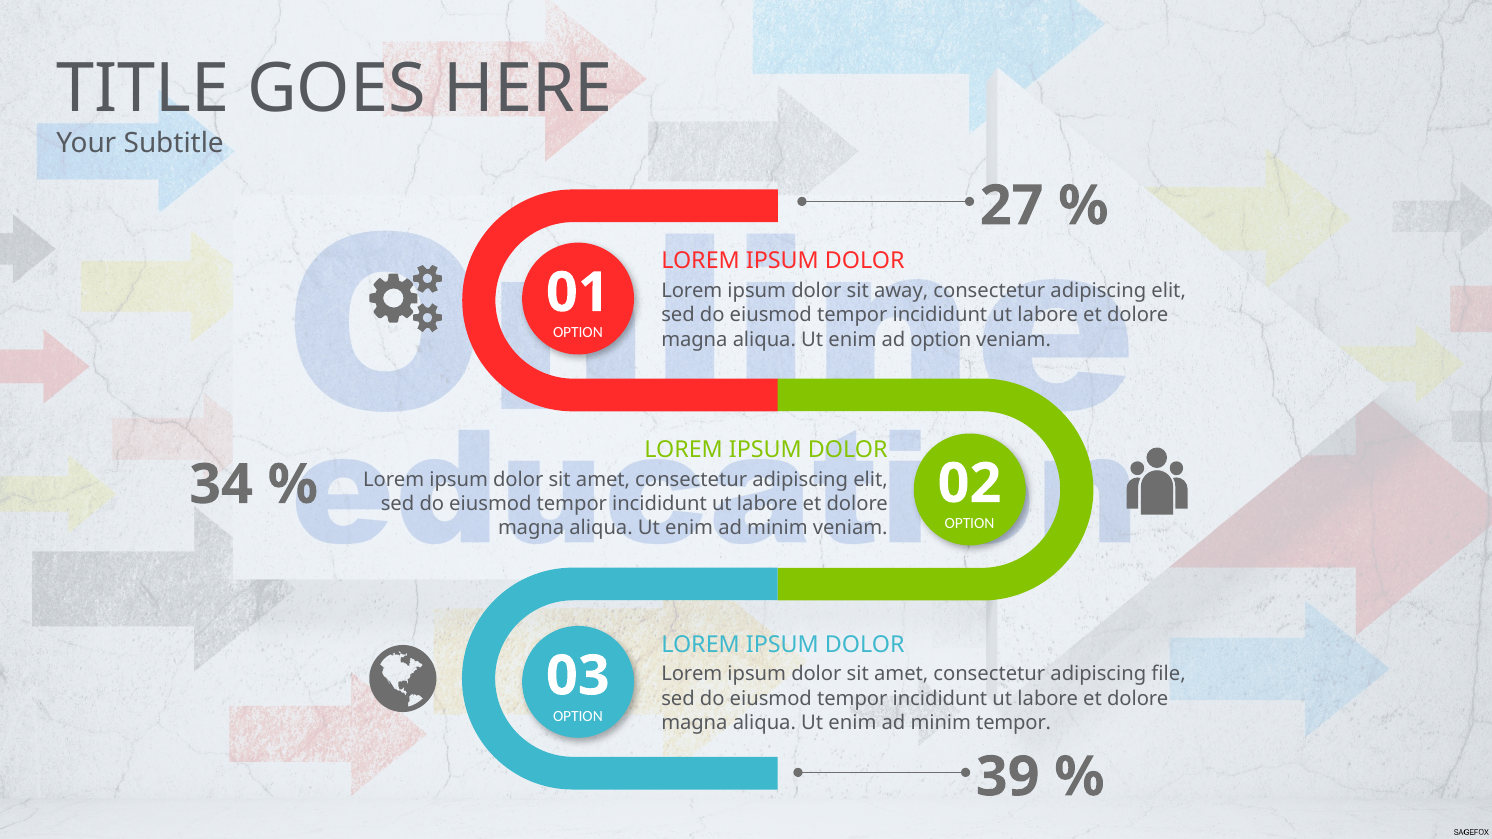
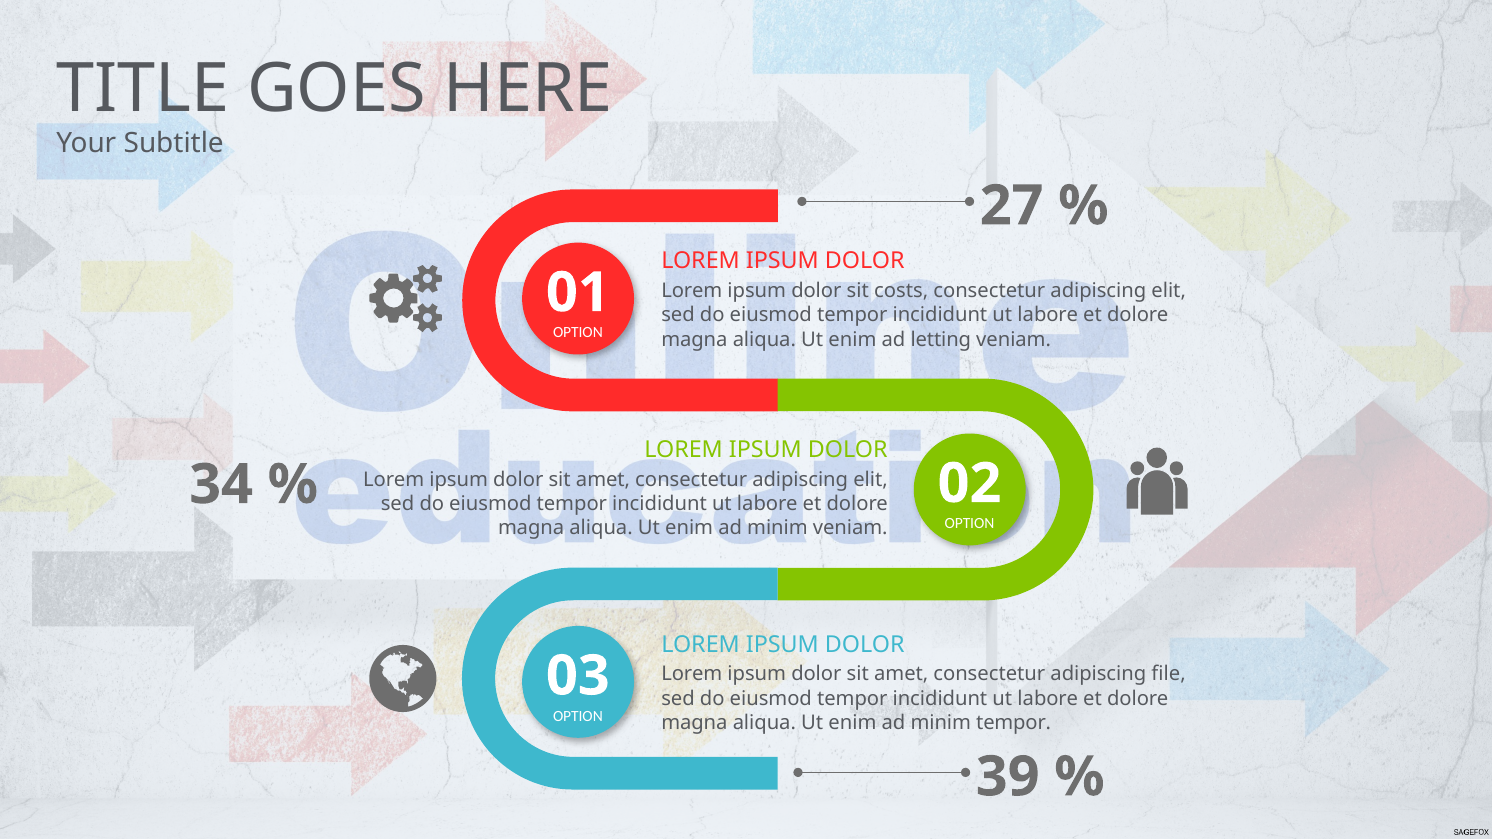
away: away -> costs (901, 291)
ad option: option -> letting (941, 340)
